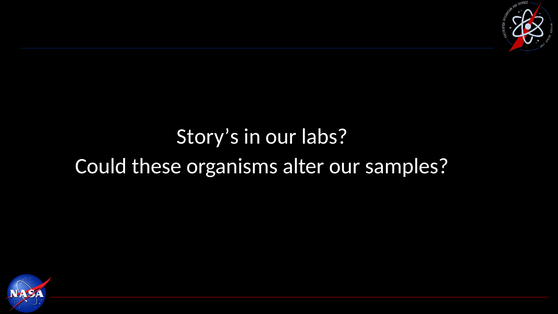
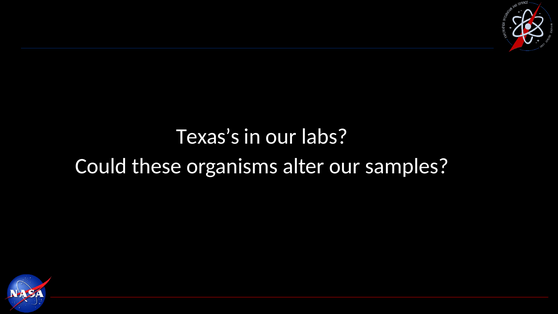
Story’s: Story’s -> Texas’s (208, 137)
